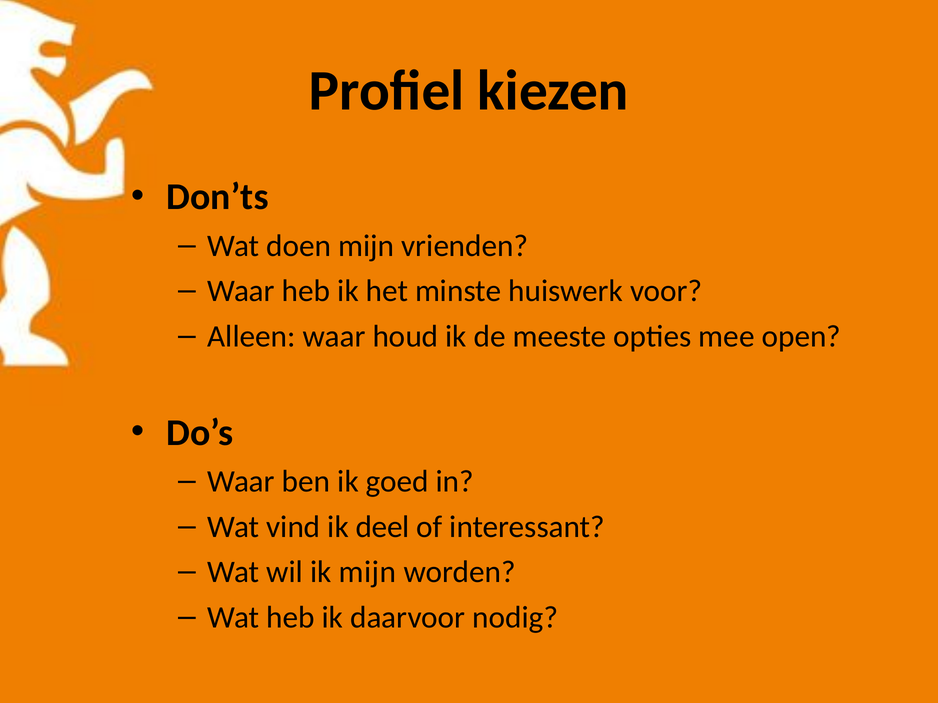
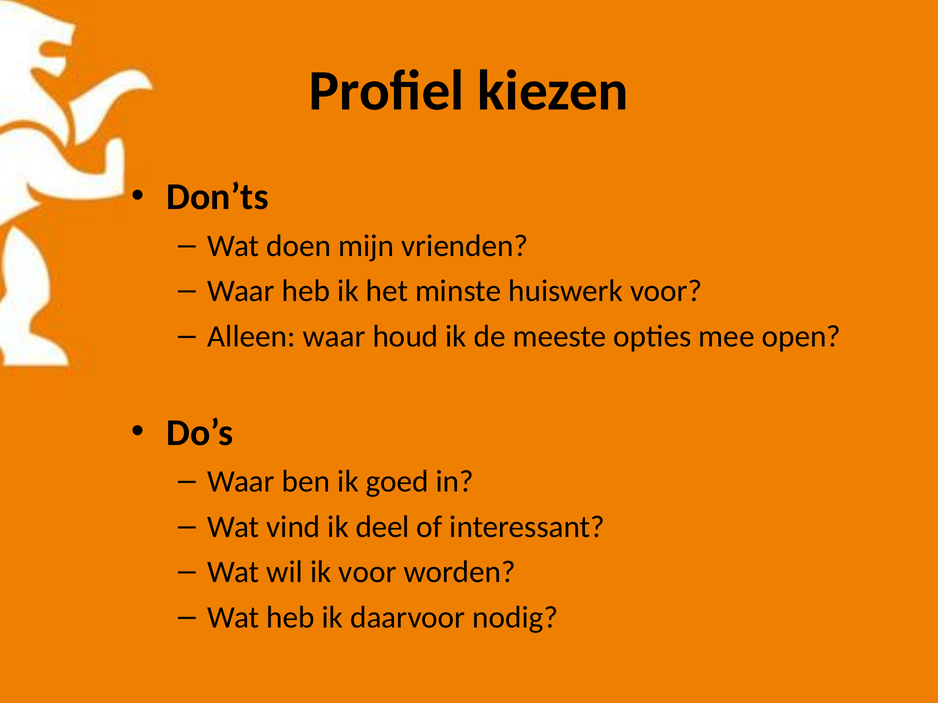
ik mijn: mijn -> voor (368, 572)
